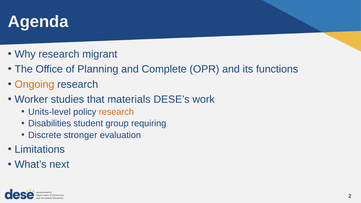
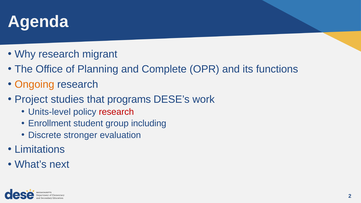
Worker: Worker -> Project (31, 99)
materials: materials -> programs (129, 99)
research colour: orange -> red (116, 112)
Disabilities: Disabilities -> Enrollment (50, 123)
requiring: requiring -> including (149, 123)
